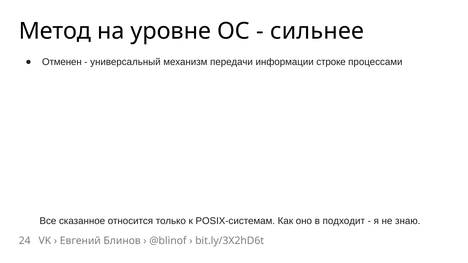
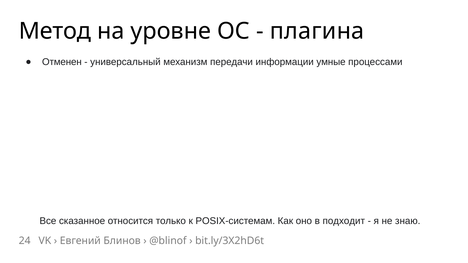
сильнее: сильнее -> плагина (317, 31)
строке: строке -> умные (331, 62)
